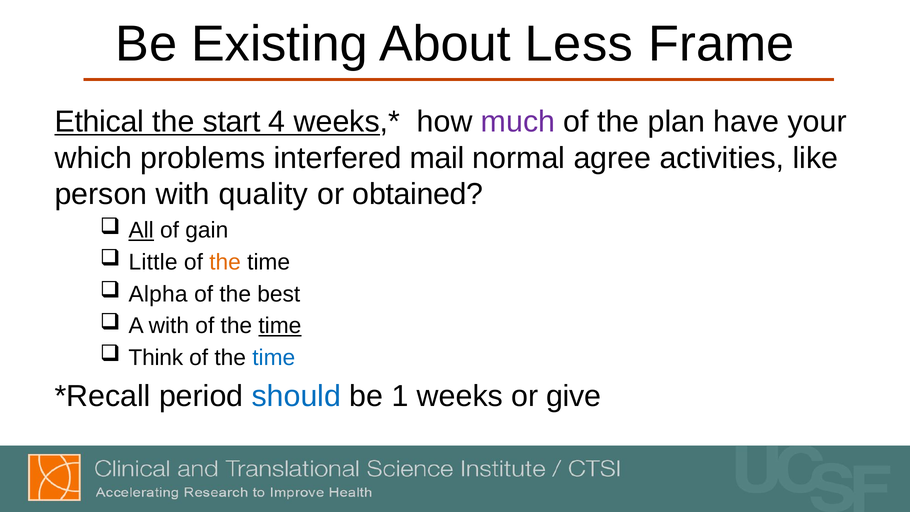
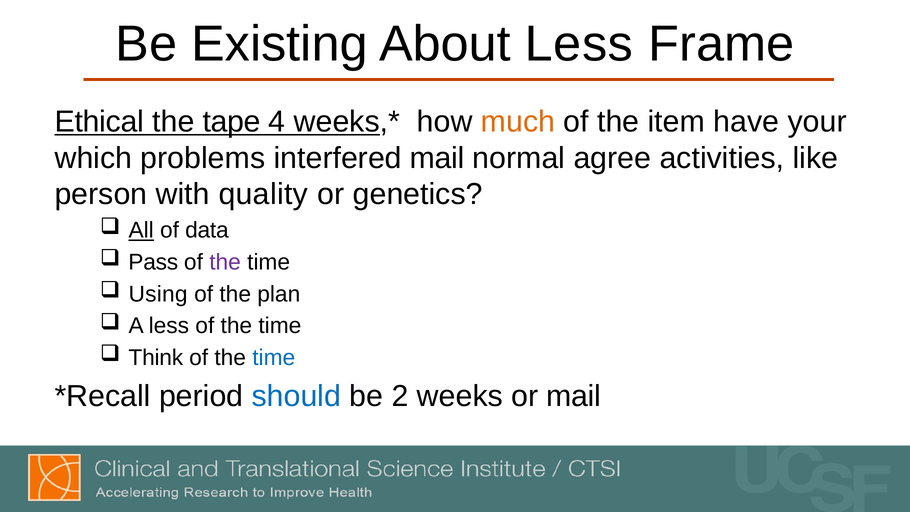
start: start -> tape (232, 122)
much colour: purple -> orange (518, 122)
plan: plan -> item (676, 122)
obtained: obtained -> genetics (418, 194)
gain: gain -> data (207, 230)
Little: Little -> Pass (153, 262)
the colour: orange -> purple (225, 262)
Alpha: Alpha -> Using (158, 294)
best: best -> plan (279, 294)
A with: with -> less (169, 326)
time underline: present -> none (280, 326)
1: 1 -> 2 (400, 396)
or give: give -> mail (574, 396)
